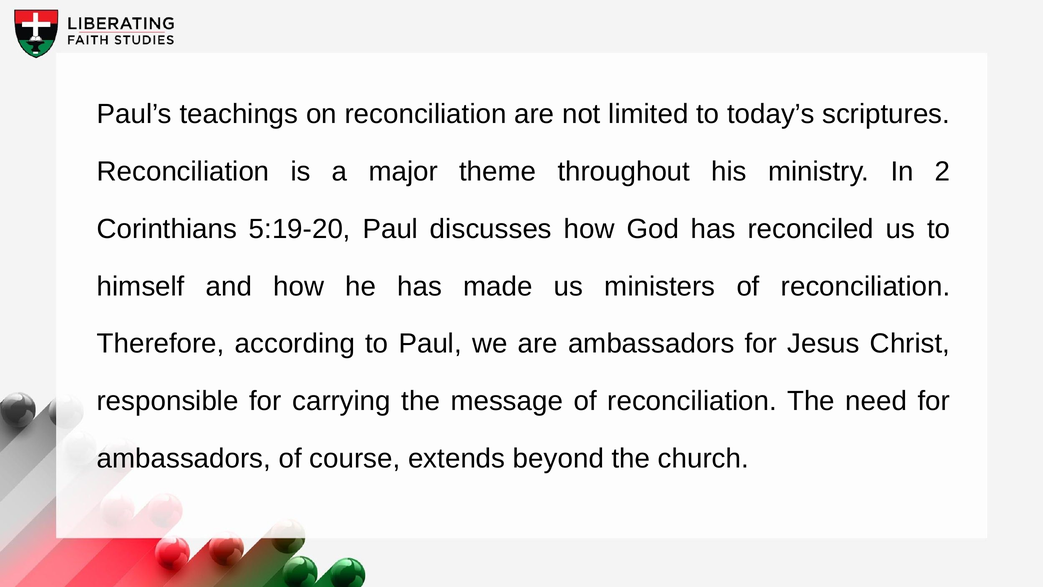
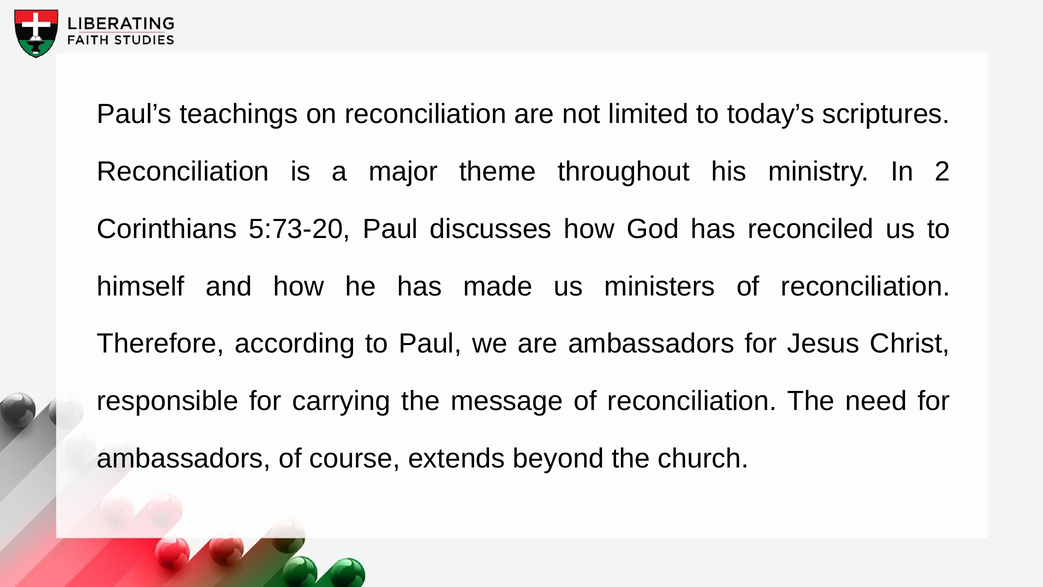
5:19-20: 5:19-20 -> 5:73-20 (300, 229)
